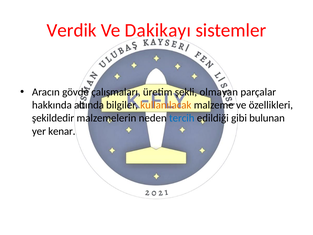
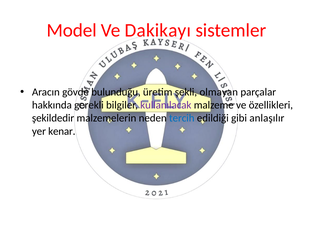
Verdik: Verdik -> Model (72, 30)
çalışmaları: çalışmaları -> bulunduğu (116, 92)
altında: altında -> gerekli (89, 105)
kullanılacak colour: orange -> purple (166, 105)
bulunan: bulunan -> anlaşılır (267, 118)
